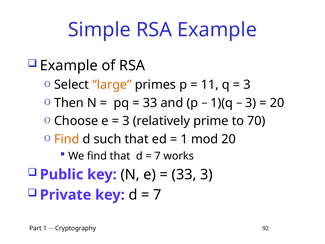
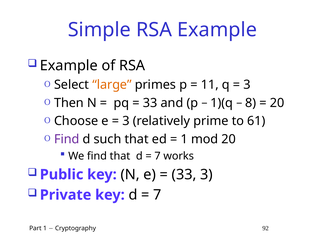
3: 3 -> 8 (251, 103)
70: 70 -> 61 (256, 121)
Find colour: orange -> purple (67, 139)
